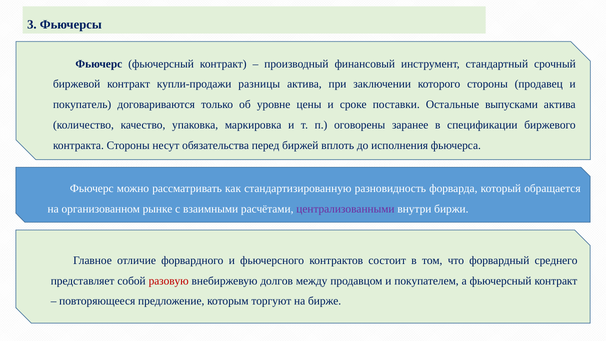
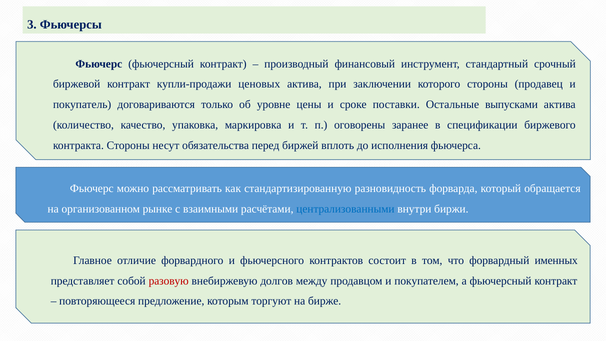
разницы: разницы -> ценовых (259, 84)
централизованными colour: purple -> blue (345, 209)
среднего: среднего -> именных (556, 260)
